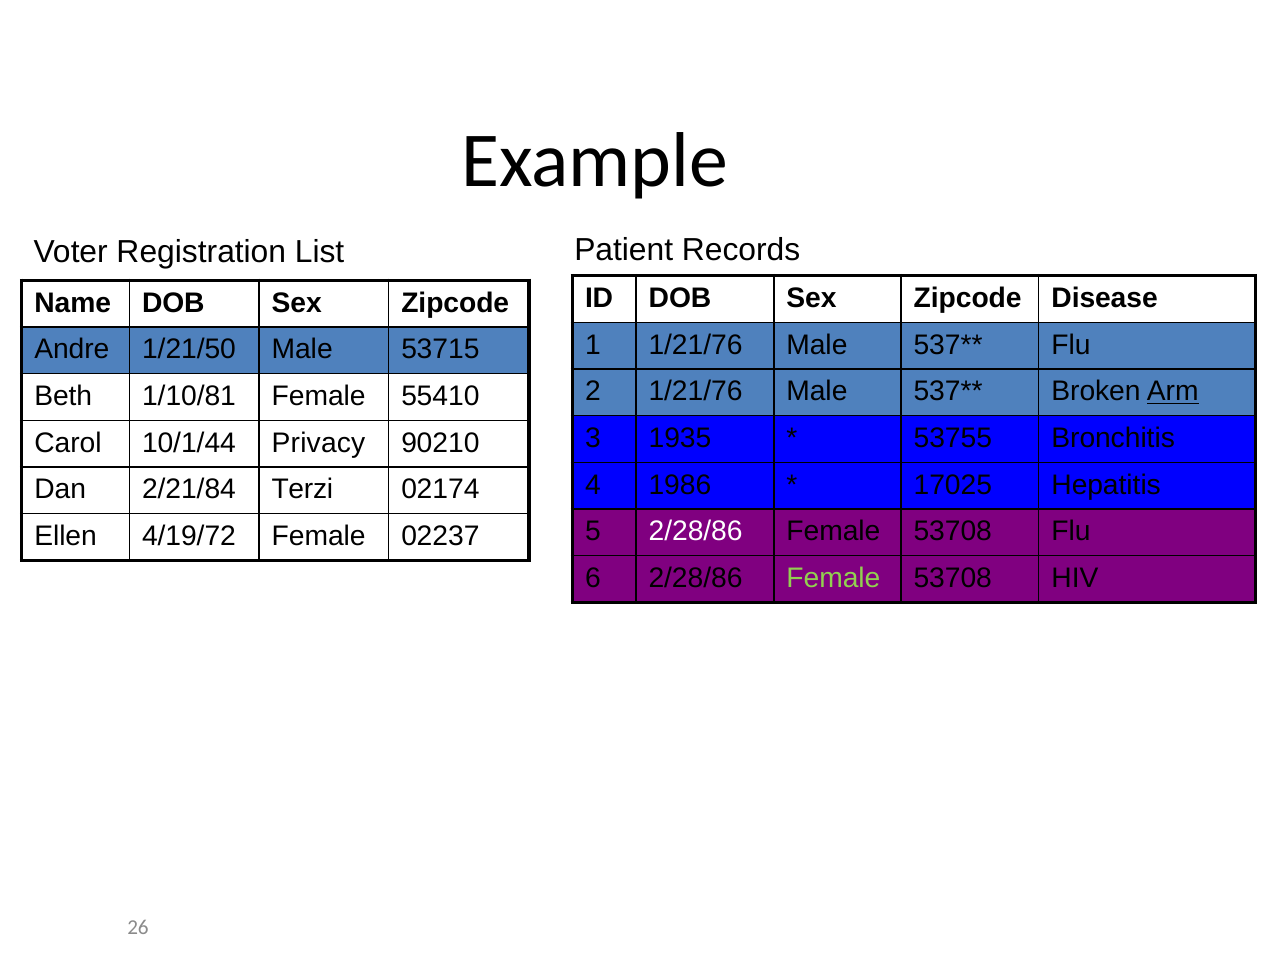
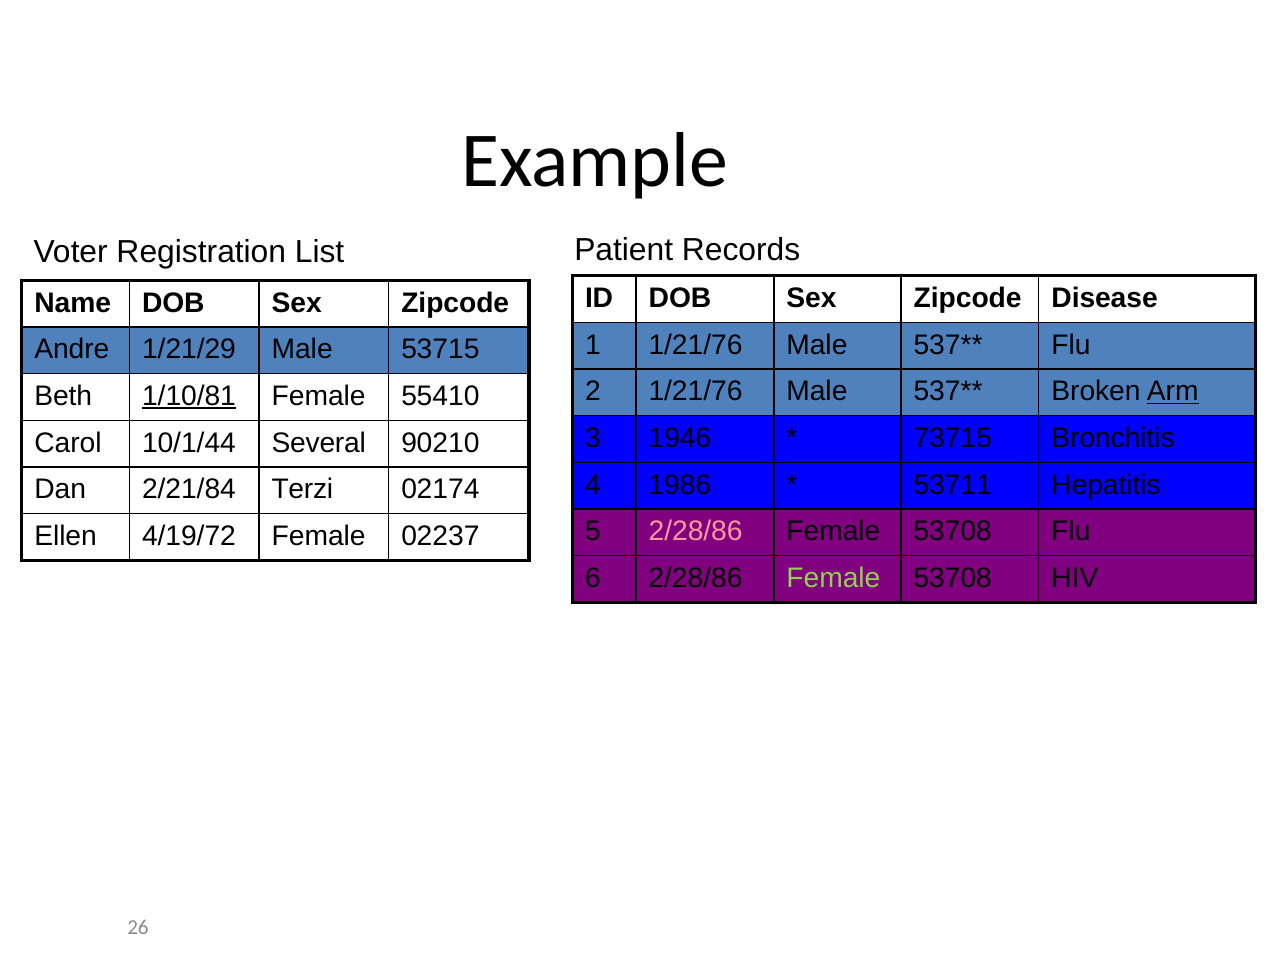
1/21/50: 1/21/50 -> 1/21/29 (189, 349)
1/10/81 underline: none -> present (189, 396)
1935: 1935 -> 1946 (680, 438)
53755: 53755 -> 73715 (953, 438)
Privacy: Privacy -> Several (319, 443)
17025: 17025 -> 53711 (953, 485)
2/28/86 colour: white -> pink (696, 531)
